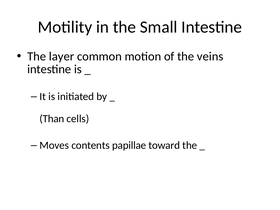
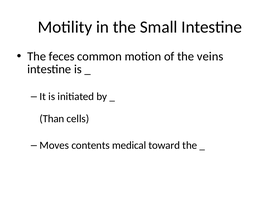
layer: layer -> feces (62, 56)
papillae: papillae -> medical (129, 145)
